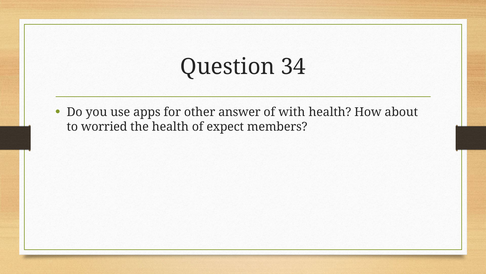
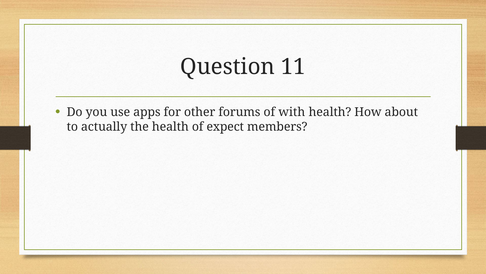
34: 34 -> 11 (293, 67)
answer: answer -> forums (239, 112)
worried: worried -> actually (104, 126)
